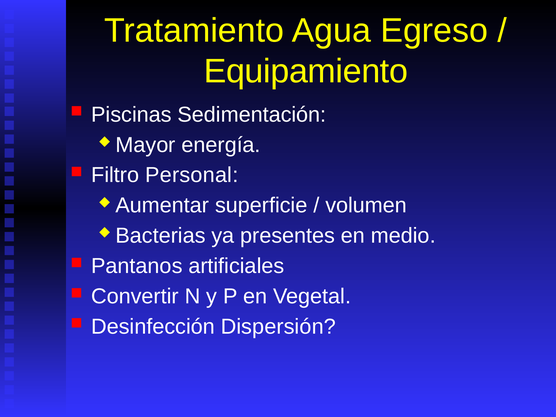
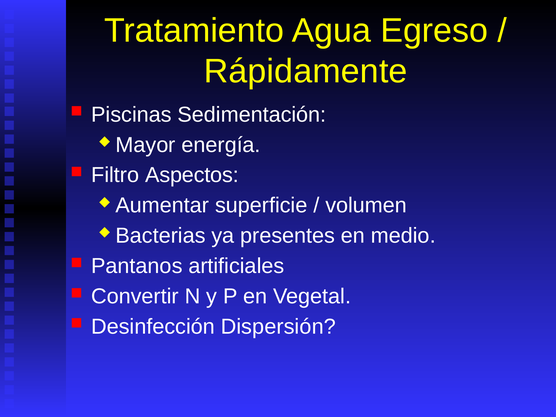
Equipamiento: Equipamiento -> Rápidamente (306, 71)
Personal: Personal -> Aspectos (192, 175)
